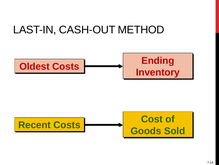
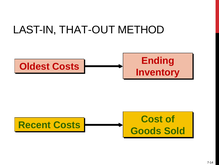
CASH-OUT: CASH-OUT -> THAT-OUT (87, 30)
